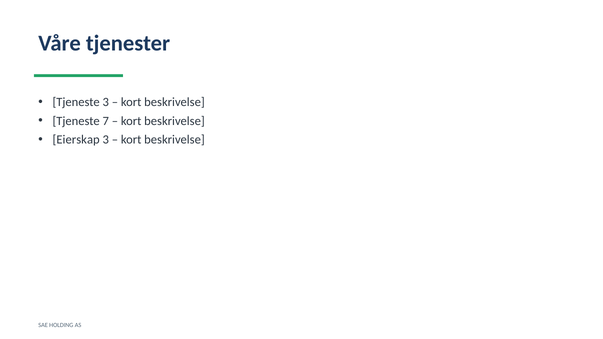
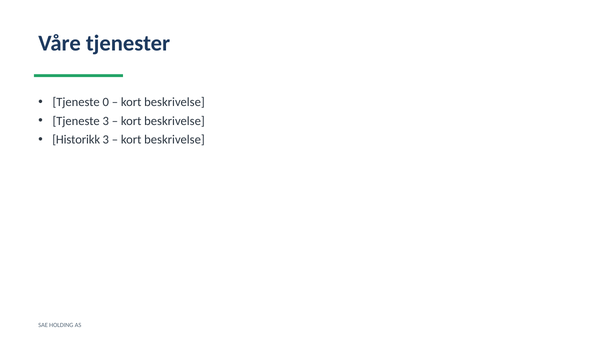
Tjeneste 3: 3 -> 0 (106, 102)
Tjeneste 7: 7 -> 3 (106, 121)
Eierskap: Eierskap -> Historikk (76, 140)
